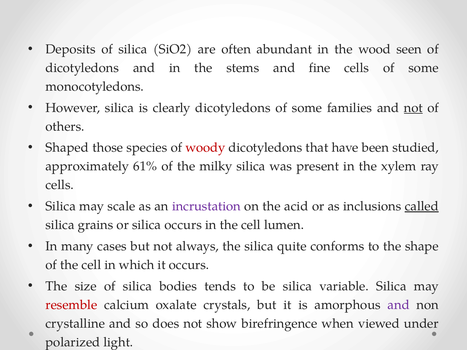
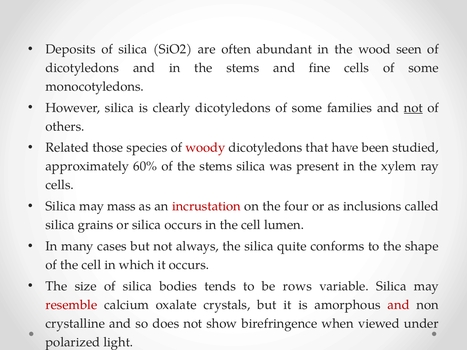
Shaped: Shaped -> Related (67, 148)
61%: 61% -> 60% (145, 166)
of the milky: milky -> stems (216, 166)
scale: scale -> mass (122, 206)
incrustation colour: purple -> red (206, 206)
acid: acid -> four (296, 206)
called underline: present -> none (422, 206)
be silica: silica -> rows (297, 286)
and colour: purple -> red (399, 305)
